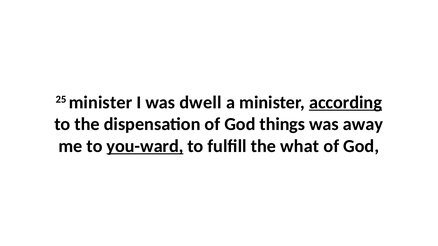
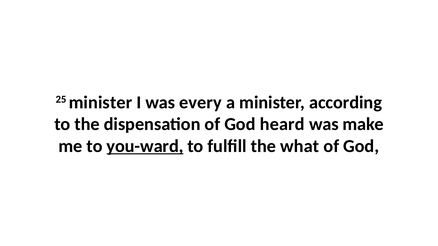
dwell: dwell -> every (200, 103)
according underline: present -> none (346, 103)
things: things -> heard (282, 124)
away: away -> make (363, 124)
